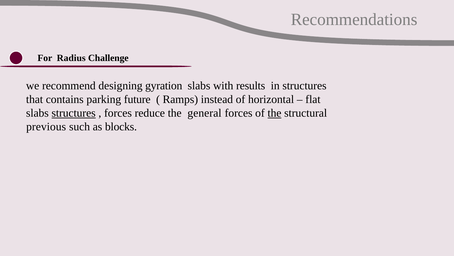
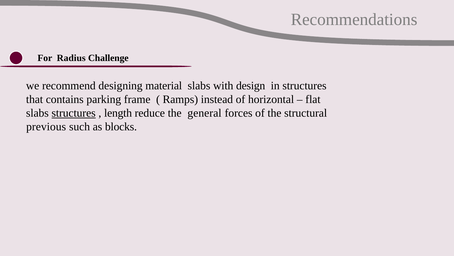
gyration: gyration -> material (164, 85)
results: results -> design (251, 85)
future: future -> frame (137, 99)
forces: forces -> length (118, 113)
the underline: present -> none (274, 113)
